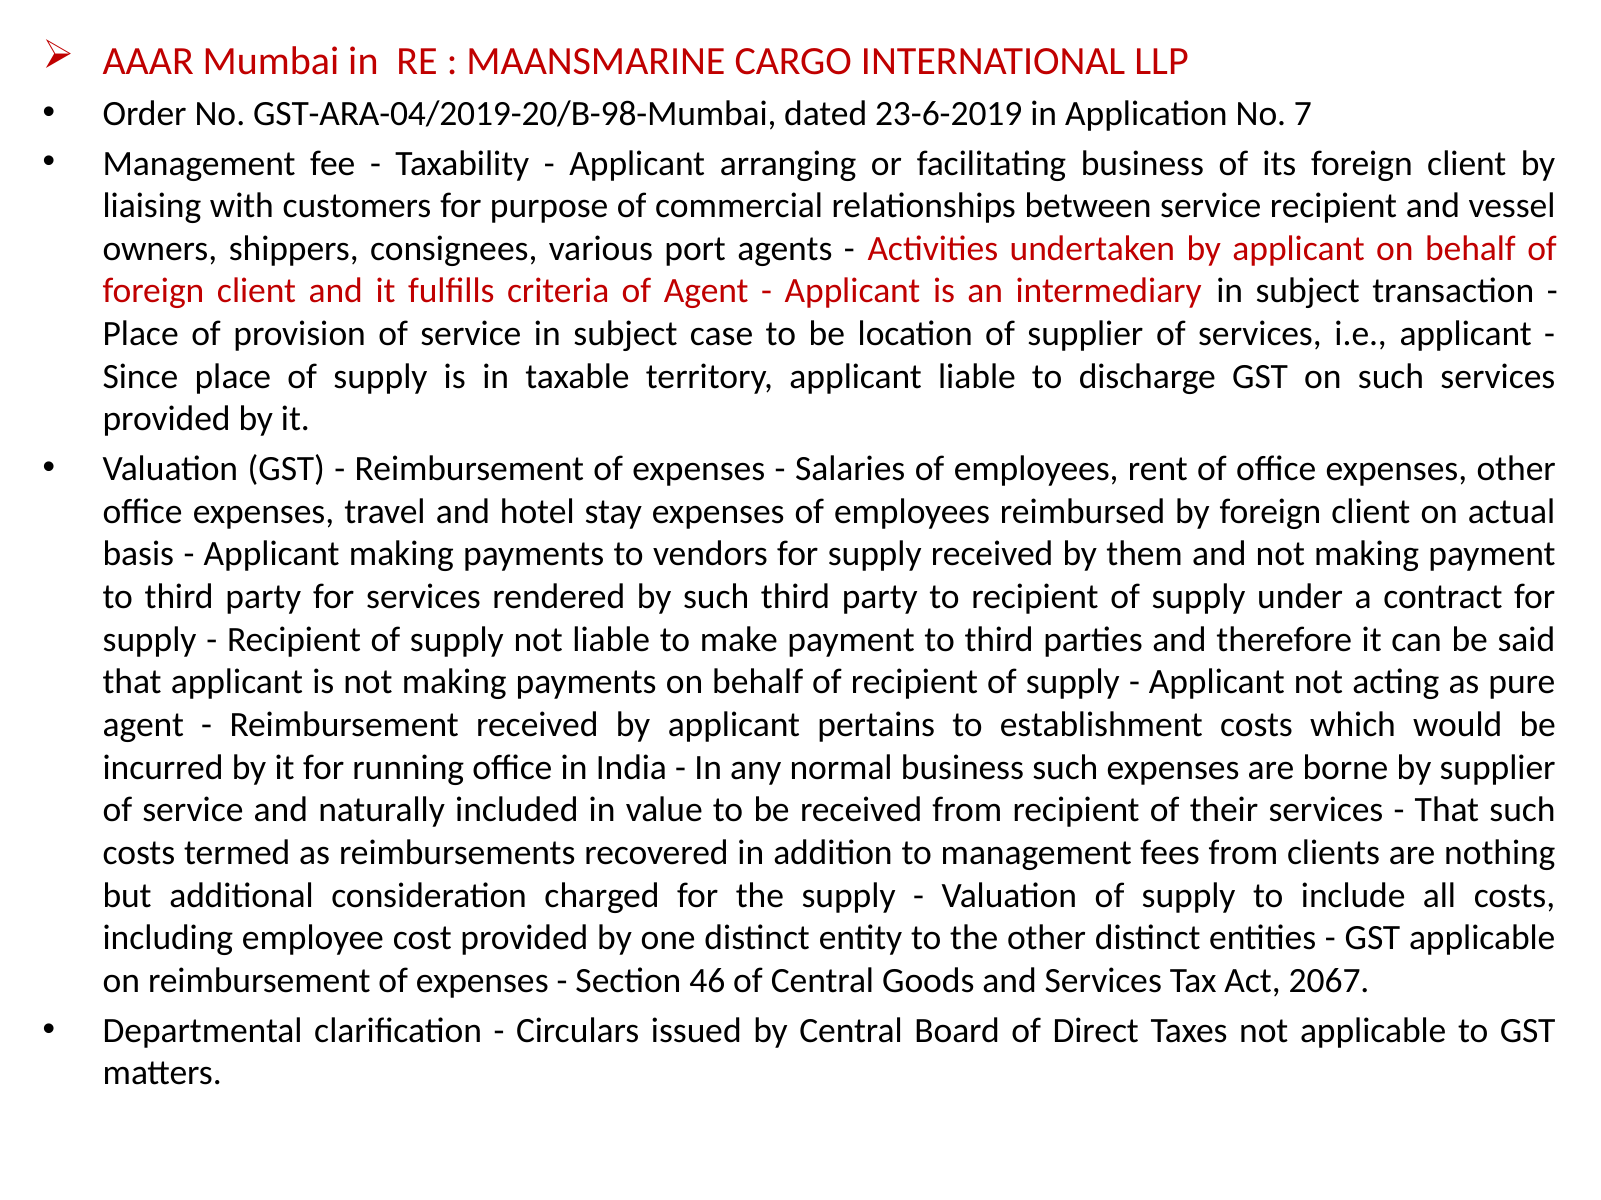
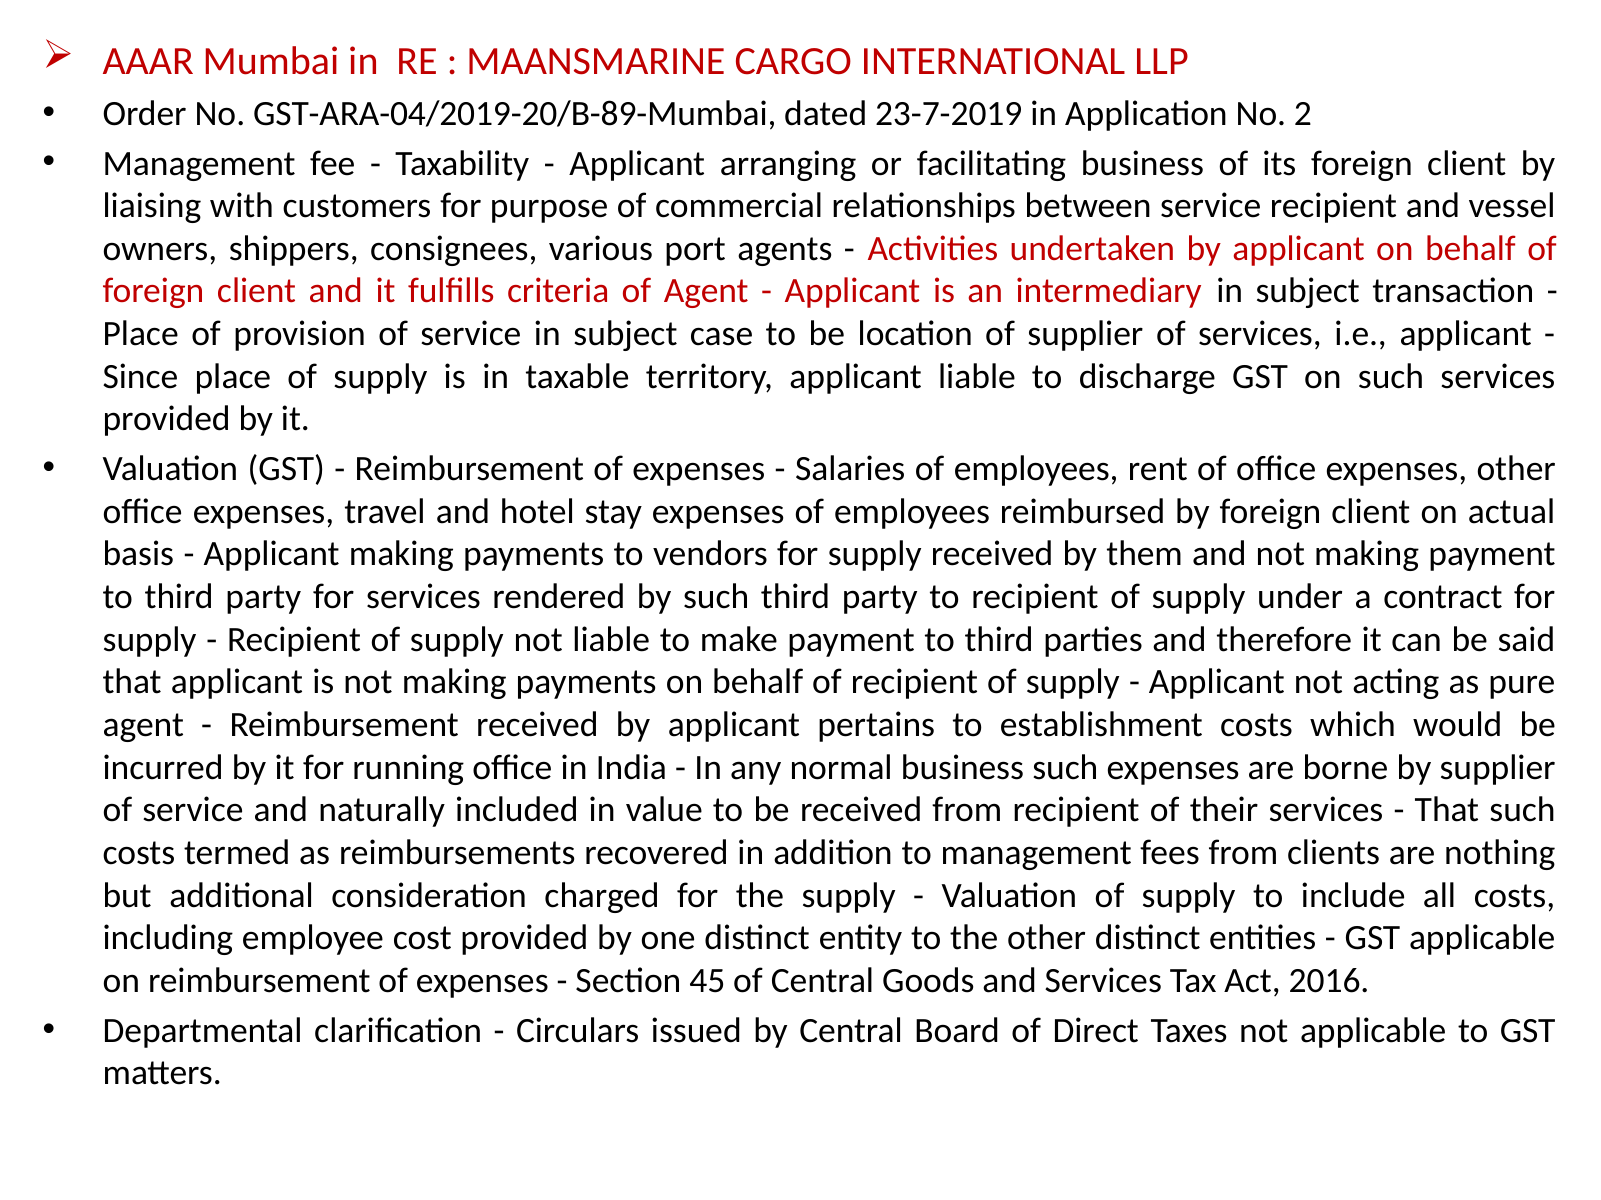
GST-ARA-04/2019-20/B-98-Mumbai: GST-ARA-04/2019-20/B-98-Mumbai -> GST-ARA-04/2019-20/B-89-Mumbai (515, 114)
23-6-2019: 23-6-2019 -> 23-7-2019 (949, 114)
7: 7 -> 2 (1303, 114)
46: 46 -> 45 (707, 981)
2067: 2067 -> 2016 (1329, 981)
